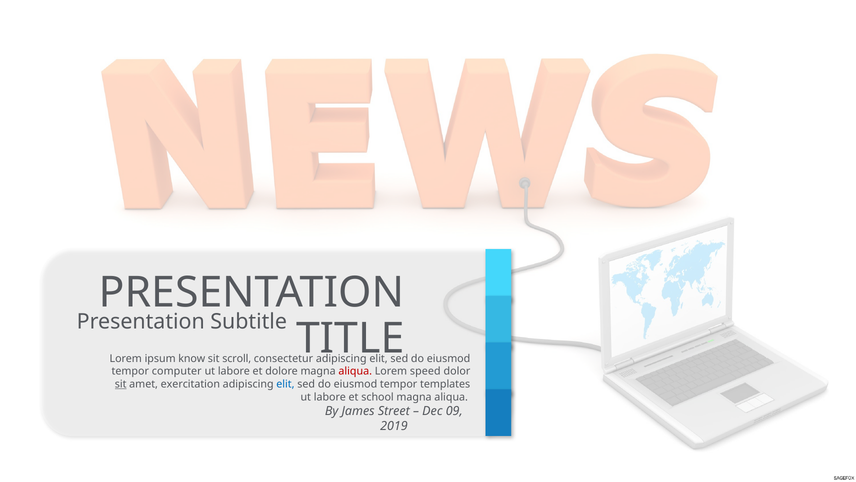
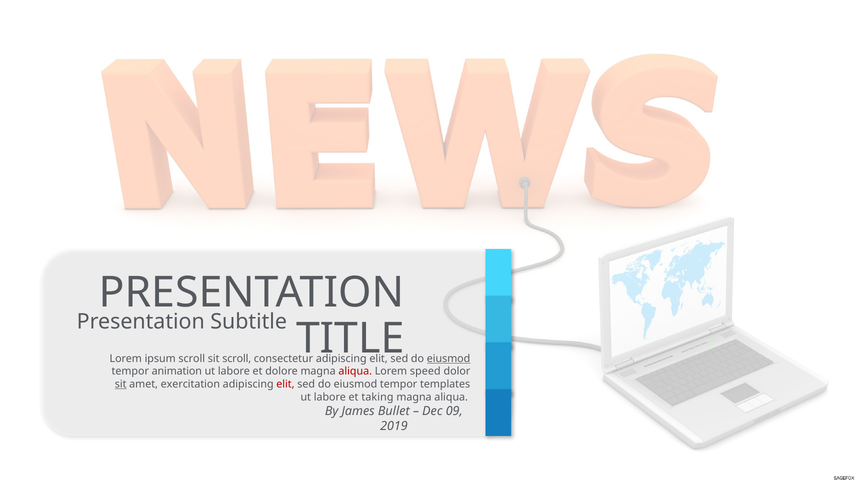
ipsum know: know -> scroll (192, 358)
eiusmod underline: none -> present (449, 358)
computer: computer -> animation (177, 371)
elit colour: blue -> red (285, 384)
school: school -> taking (377, 397)
Street: Street -> Bullet (394, 411)
